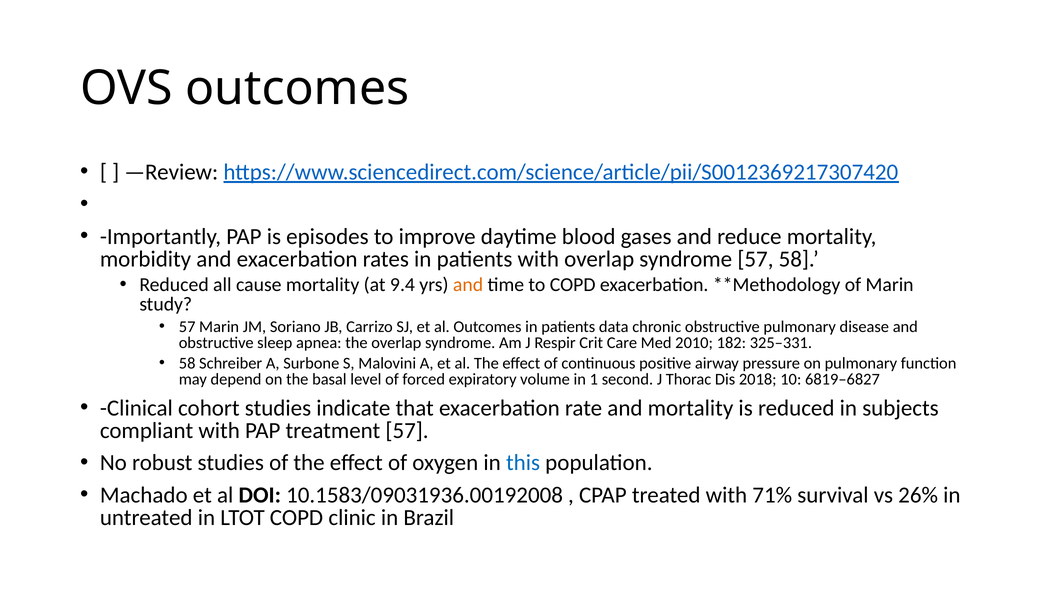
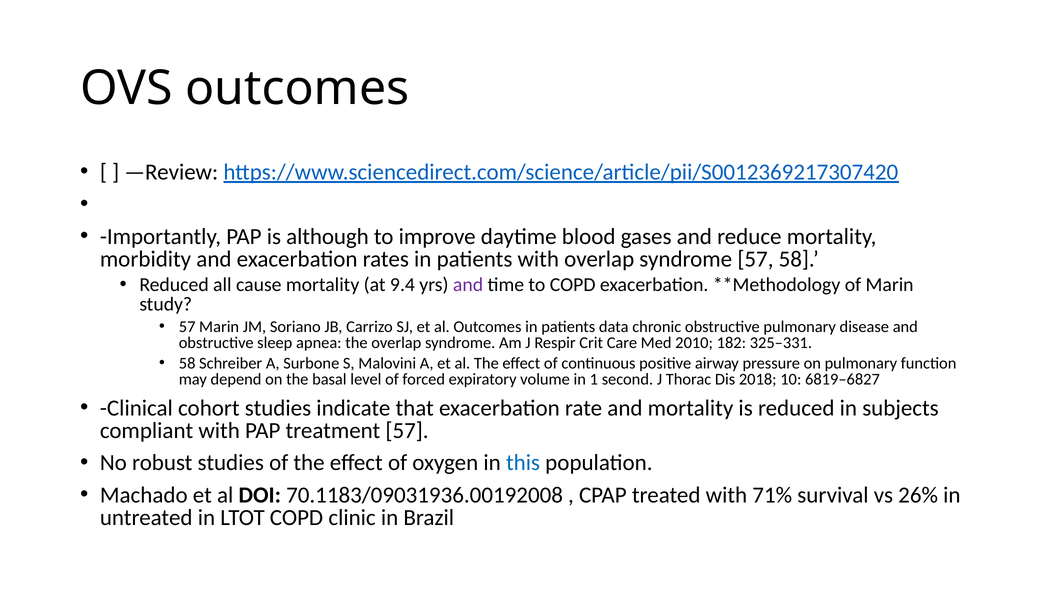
episodes: episodes -> although (327, 237)
and colour: orange -> purple (468, 285)
10.1583/09031936.00192008: 10.1583/09031936.00192008 -> 70.1183/09031936.00192008 (425, 495)
